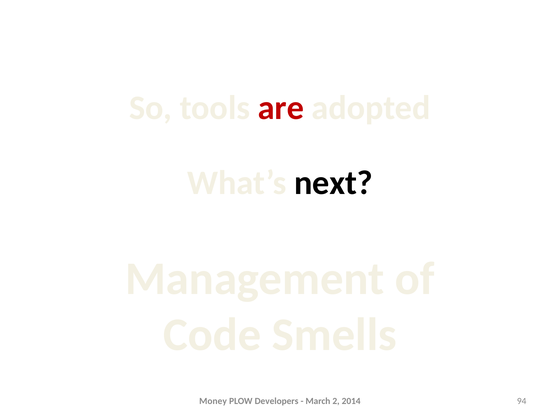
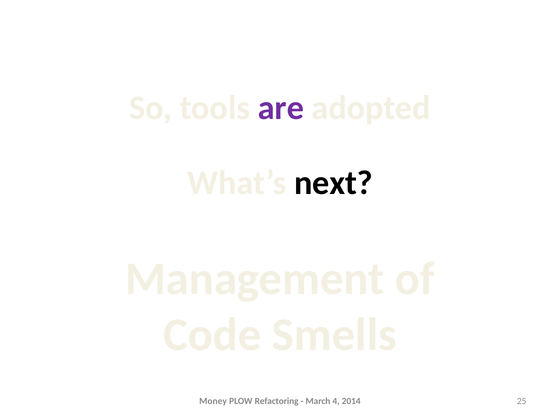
are colour: red -> purple (281, 108)
Developers: Developers -> Refactoring (277, 401)
2: 2 -> 4 (336, 401)
94: 94 -> 25 (522, 401)
